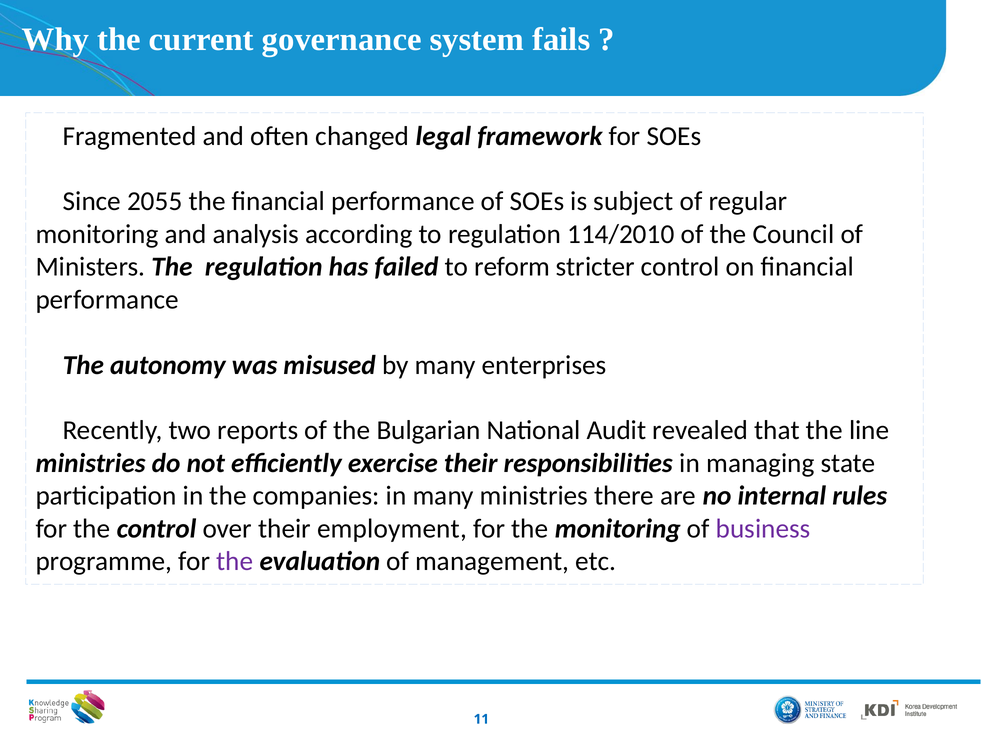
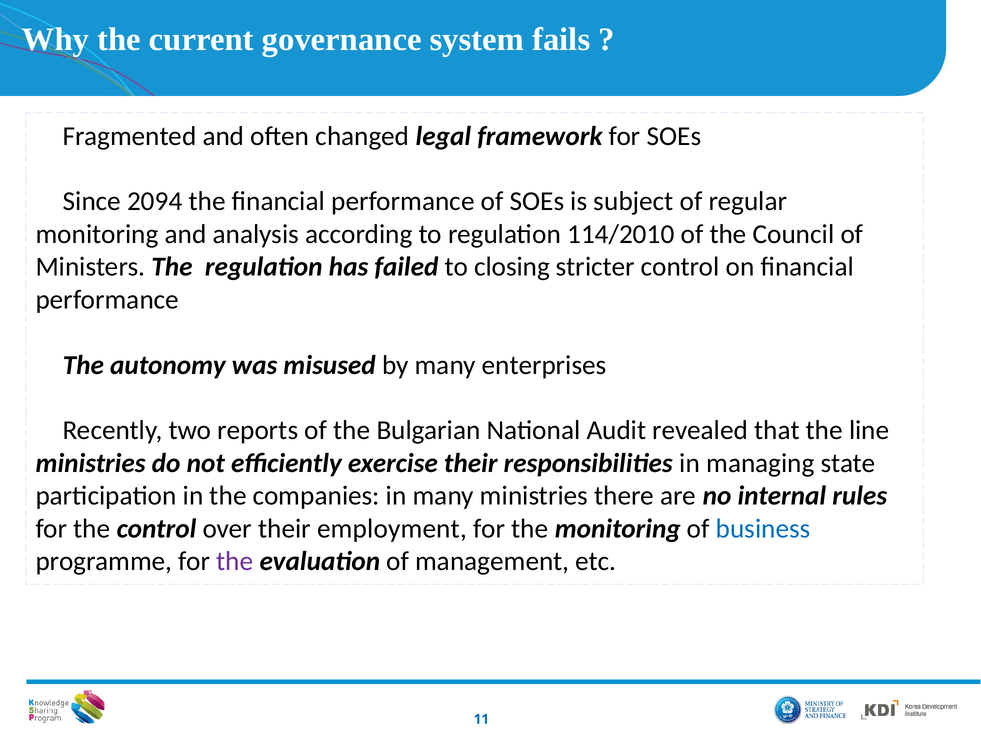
2055: 2055 -> 2094 (155, 201)
reform: reform -> closing (512, 267)
business colour: purple -> blue (763, 528)
